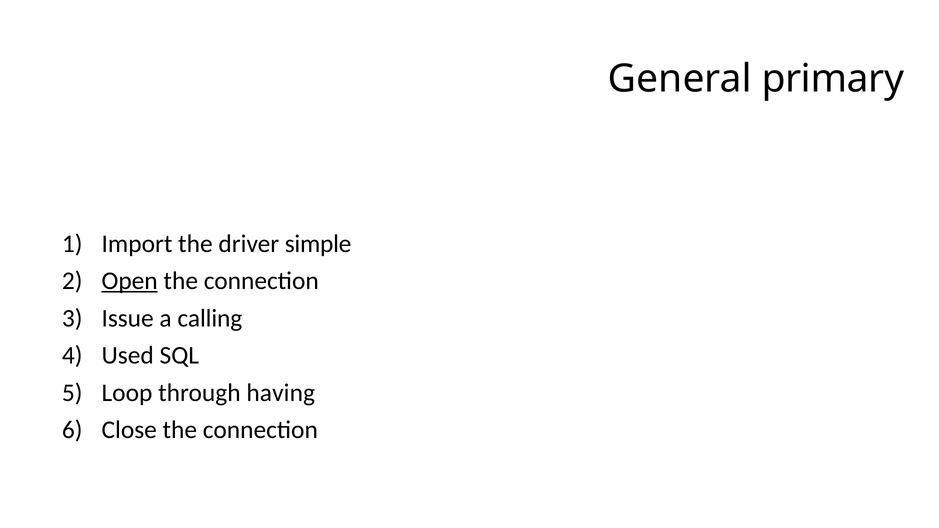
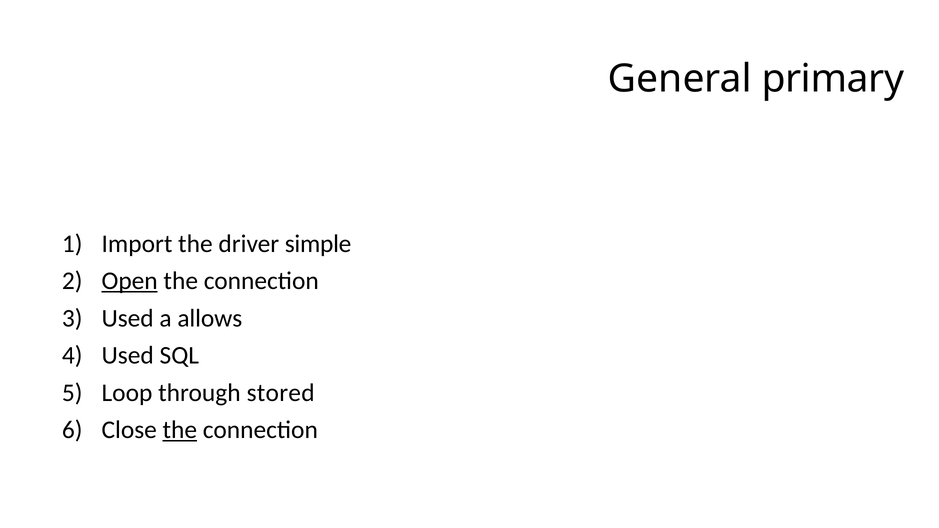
Issue: Issue -> Used (128, 318)
calling: calling -> allows (210, 318)
having: having -> stored (281, 393)
the underline: none -> present (180, 430)
